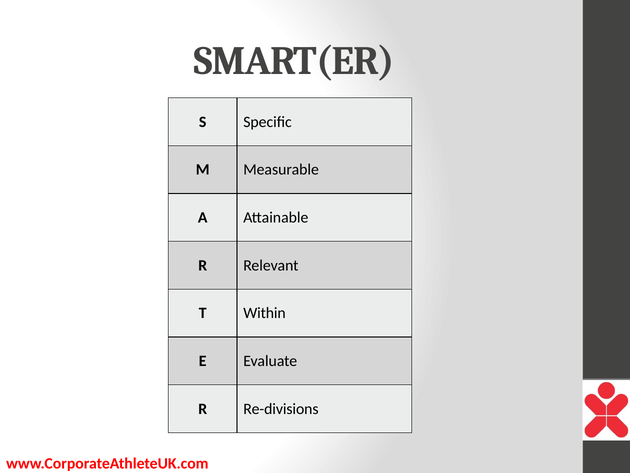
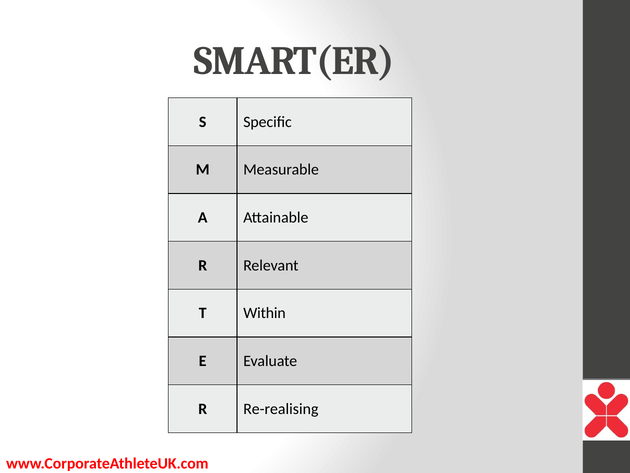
Re-divisions: Re-divisions -> Re-realising (281, 409)
